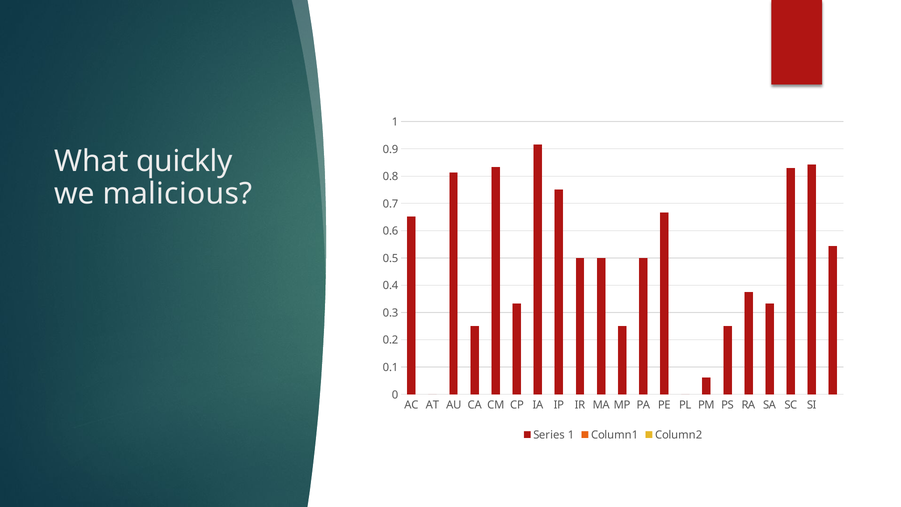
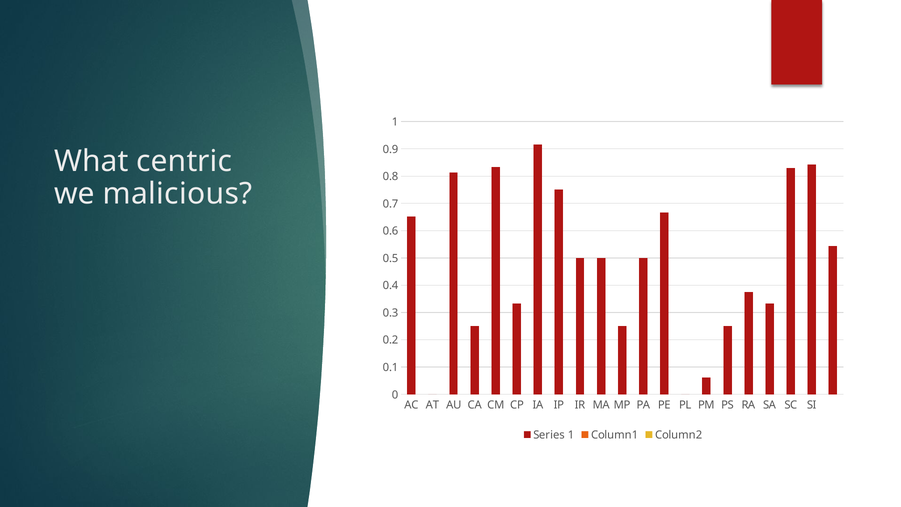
quickly: quickly -> centric (184, 161)
